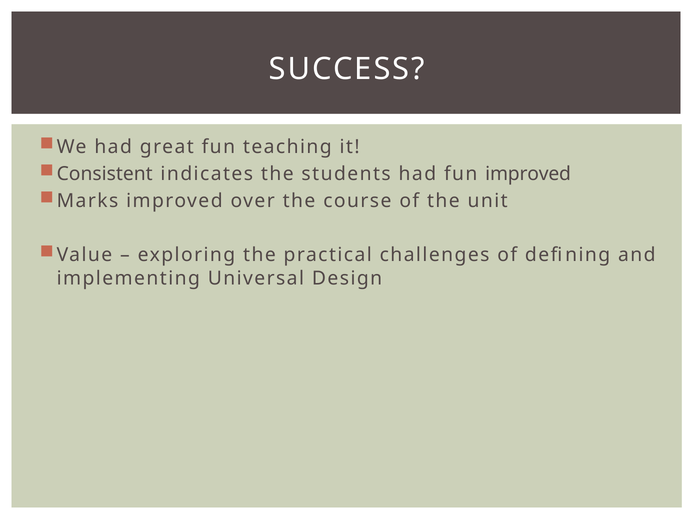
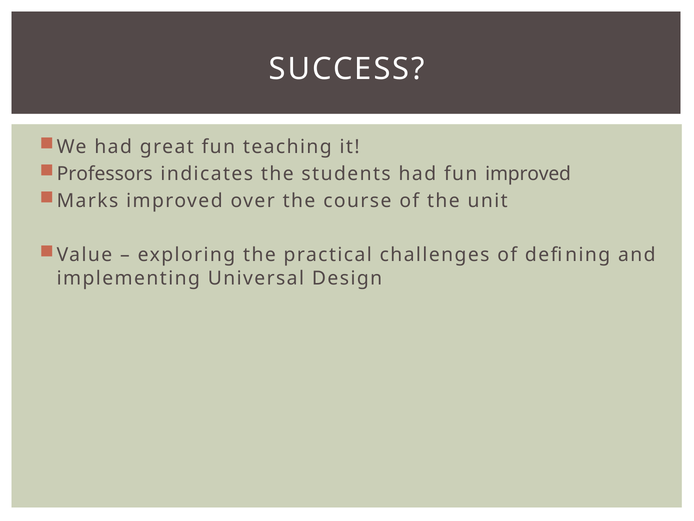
Consistent: Consistent -> Professors (105, 174)
